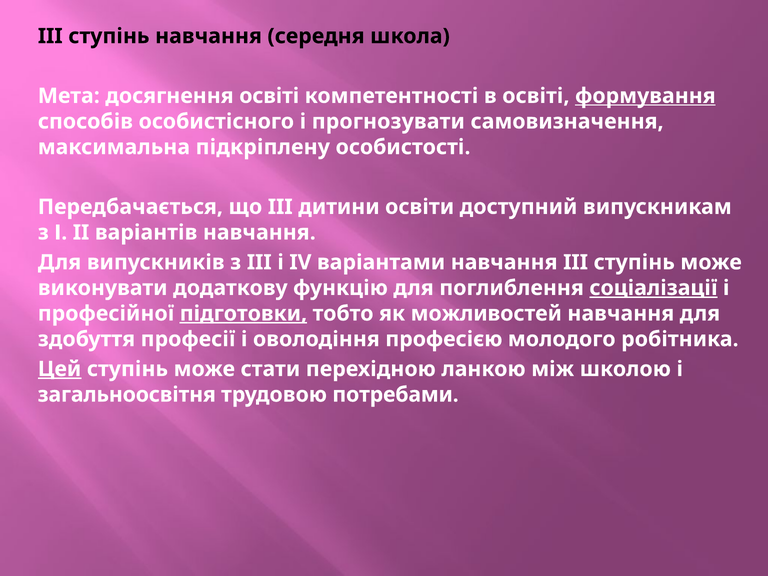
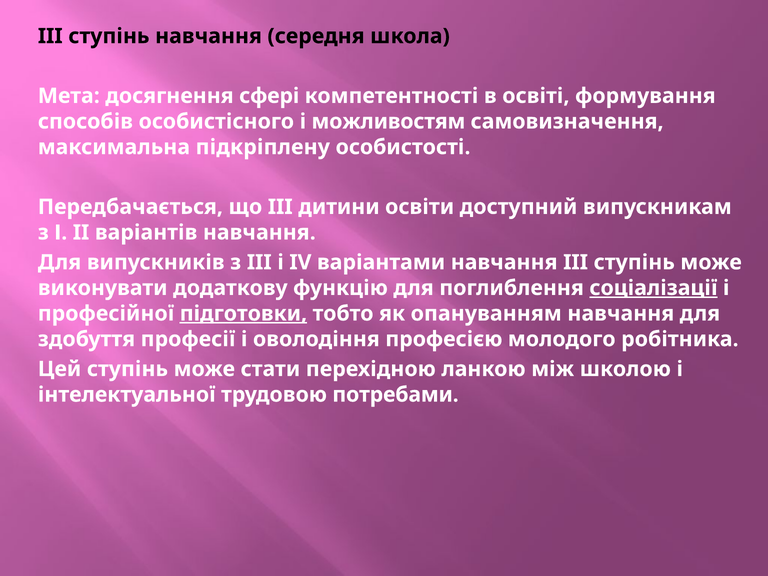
досягнення освіті: освіті -> сфері (269, 96)
формування underline: present -> none (645, 96)
прогнозувати: прогнозувати -> можливостям (388, 121)
можливостей: можливостей -> опануванням (486, 314)
Цей underline: present -> none (60, 369)
загальноосвітня: загальноосвітня -> інтелектуальної (127, 395)
